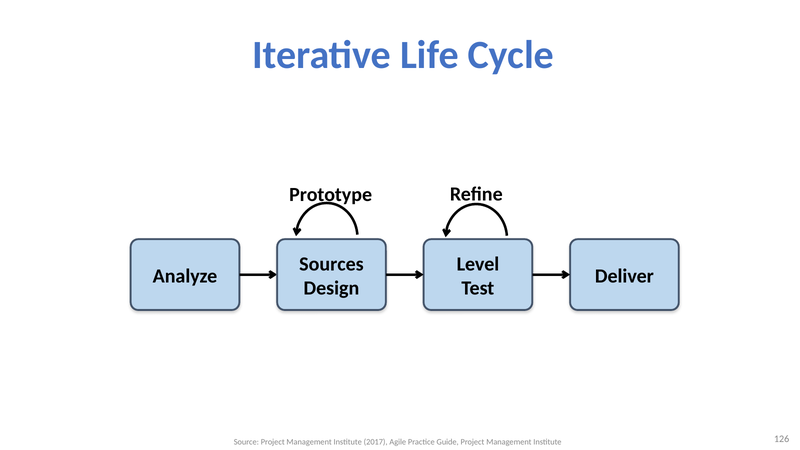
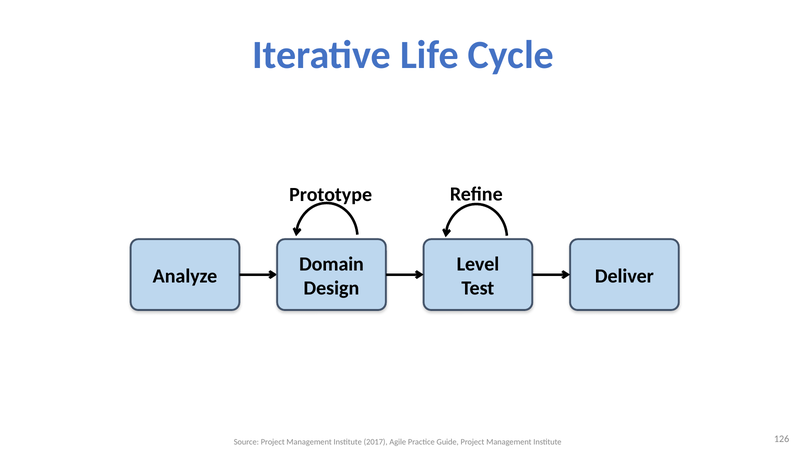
Sources: Sources -> Domain (331, 264)
